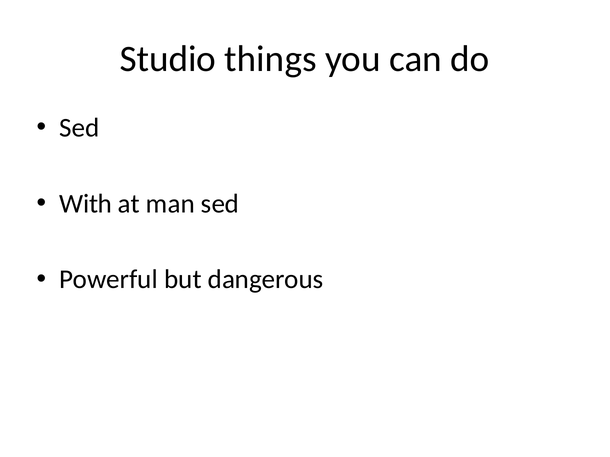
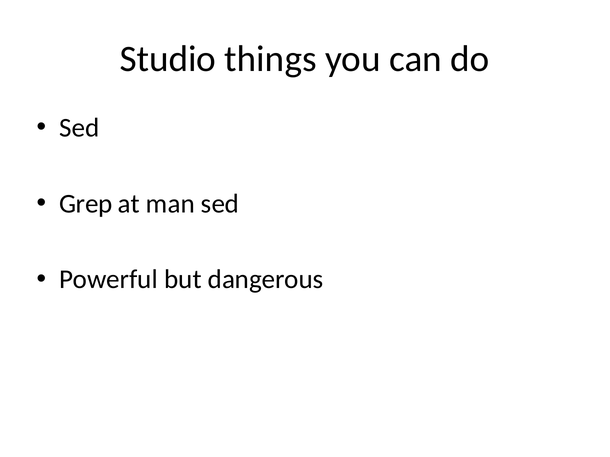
With: With -> Grep (86, 204)
